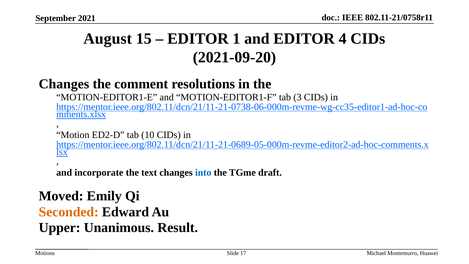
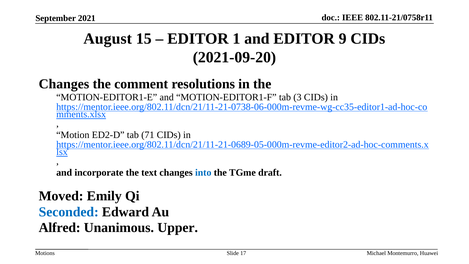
4: 4 -> 9 (343, 39)
10: 10 -> 71 (148, 135)
Seconded colour: orange -> blue (69, 212)
Upper: Upper -> Alfred (60, 228)
Result: Result -> Upper (178, 228)
